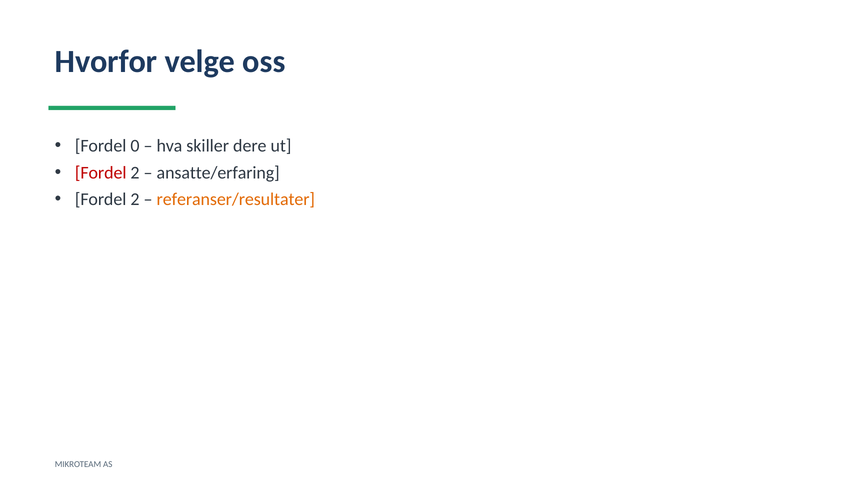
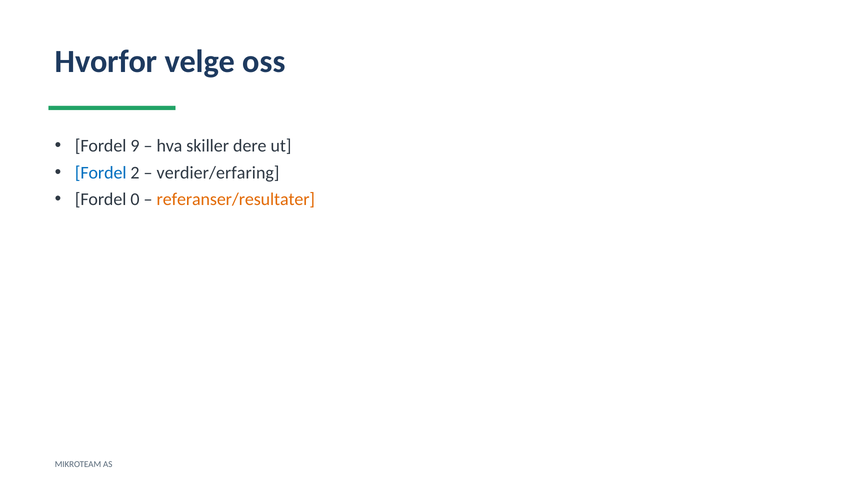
0: 0 -> 9 (135, 146)
Fordel colour: red -> blue (101, 173)
ansatte/erfaring: ansatte/erfaring -> verdier/erfaring (218, 173)
2: 2 -> 0 (135, 200)
